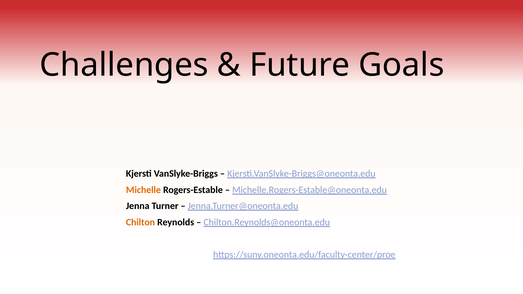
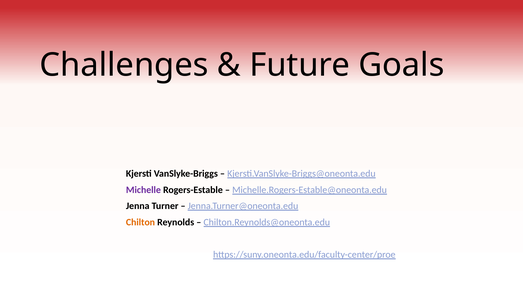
Michelle colour: orange -> purple (143, 190)
